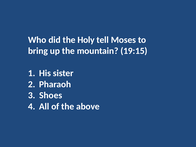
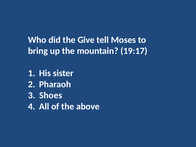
Holy: Holy -> Give (86, 40)
19:15: 19:15 -> 19:17 (134, 51)
